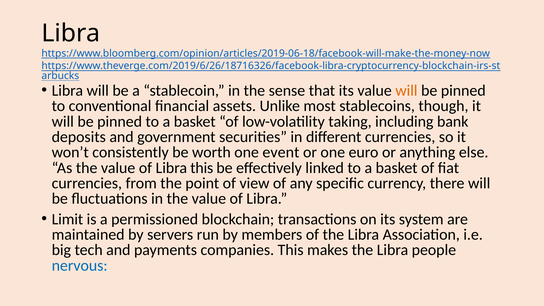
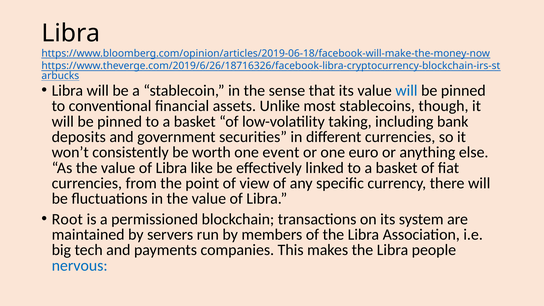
will colour: orange -> blue (406, 91)
Libra this: this -> like (202, 168)
Limit: Limit -> Root (67, 219)
